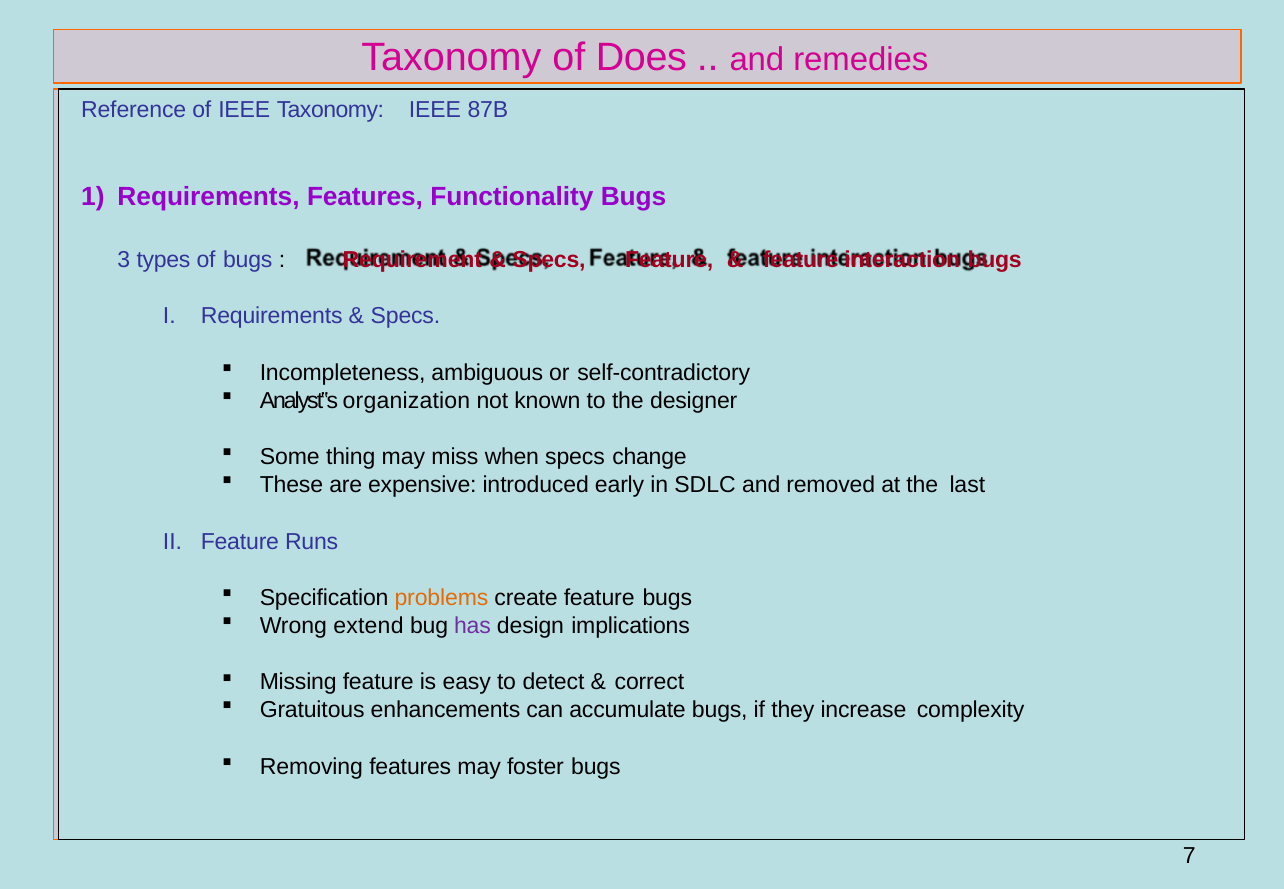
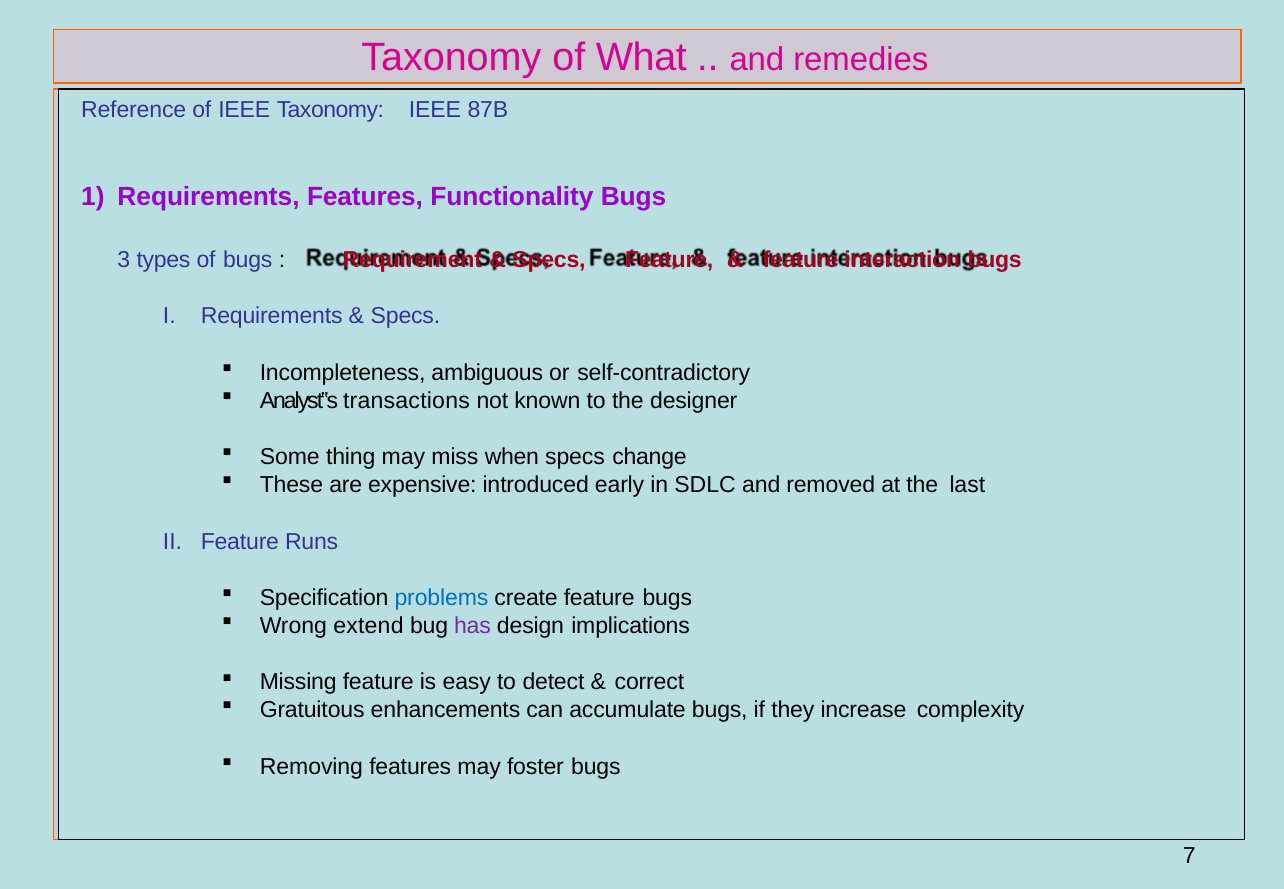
Does: Does -> What (641, 58)
organization: organization -> transactions (406, 401)
problems colour: orange -> blue (441, 598)
